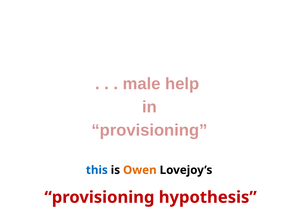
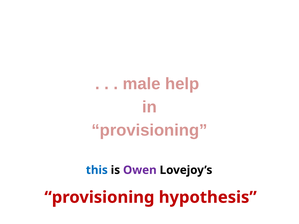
Owen colour: orange -> purple (140, 170)
